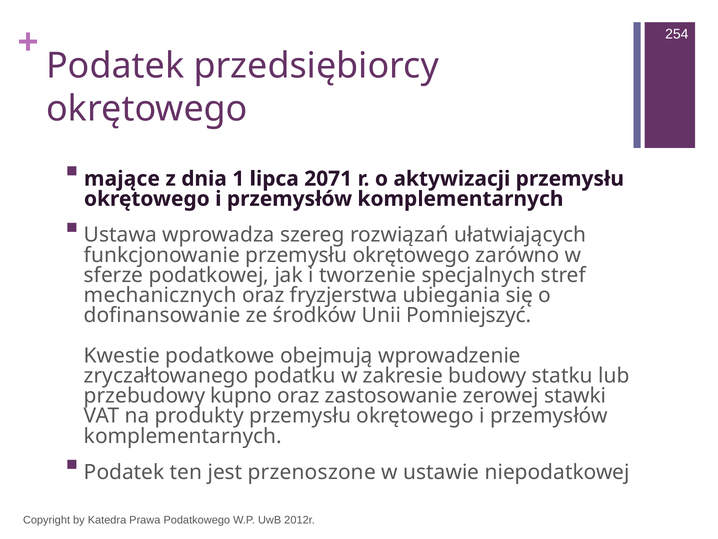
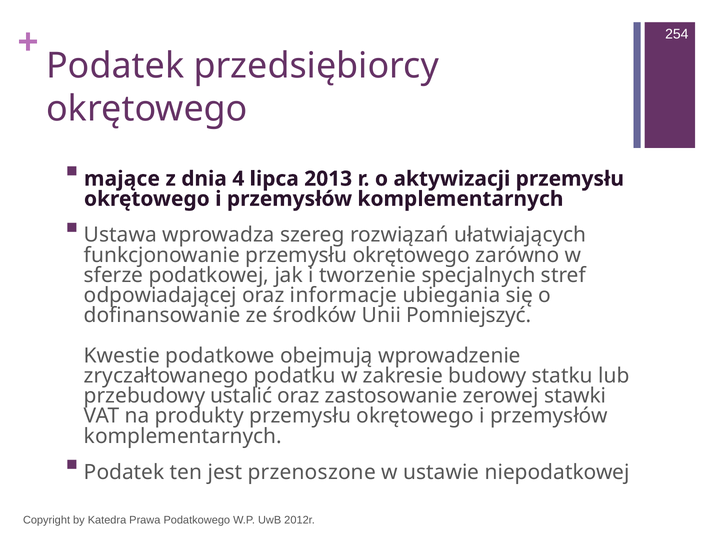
1: 1 -> 4 (238, 179)
2071: 2071 -> 2013 (328, 179)
mechanicznych: mechanicznych -> odpowiadającej (160, 295)
fryzjerstwa: fryzjerstwa -> informacje (344, 295)
kupno: kupno -> ustalić (241, 396)
